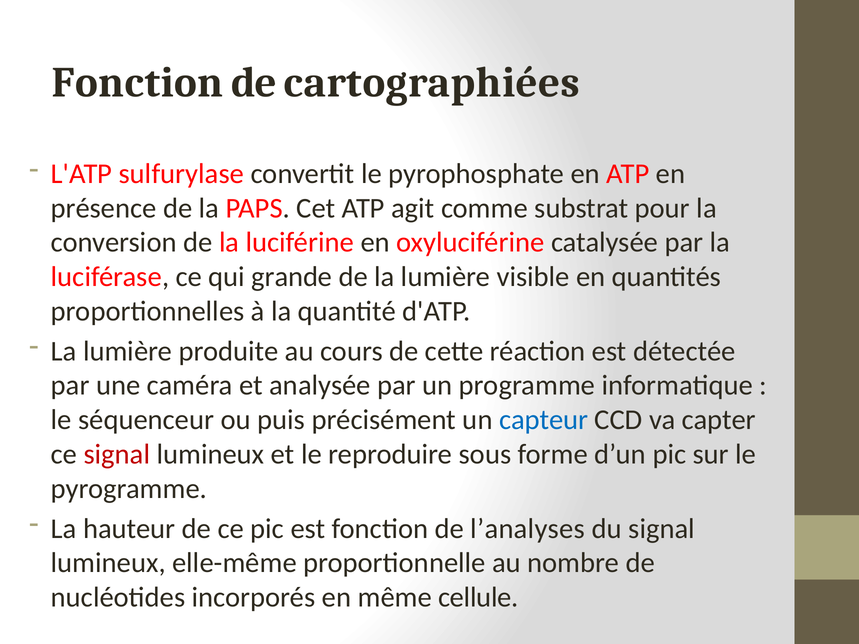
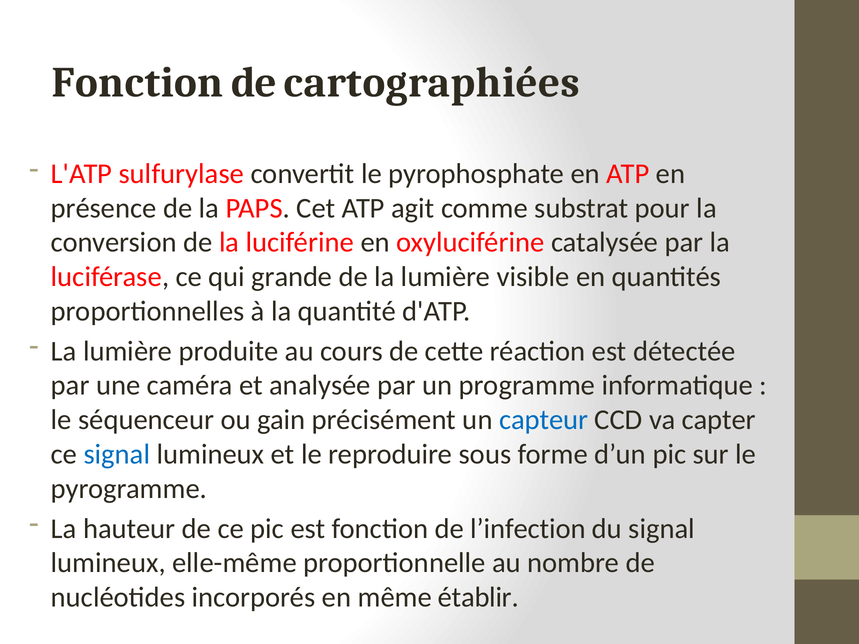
puis: puis -> gain (281, 420)
signal colour: red -> blue (117, 454)
l’analyses: l’analyses -> l’infection (528, 529)
cellule: cellule -> établir (478, 598)
